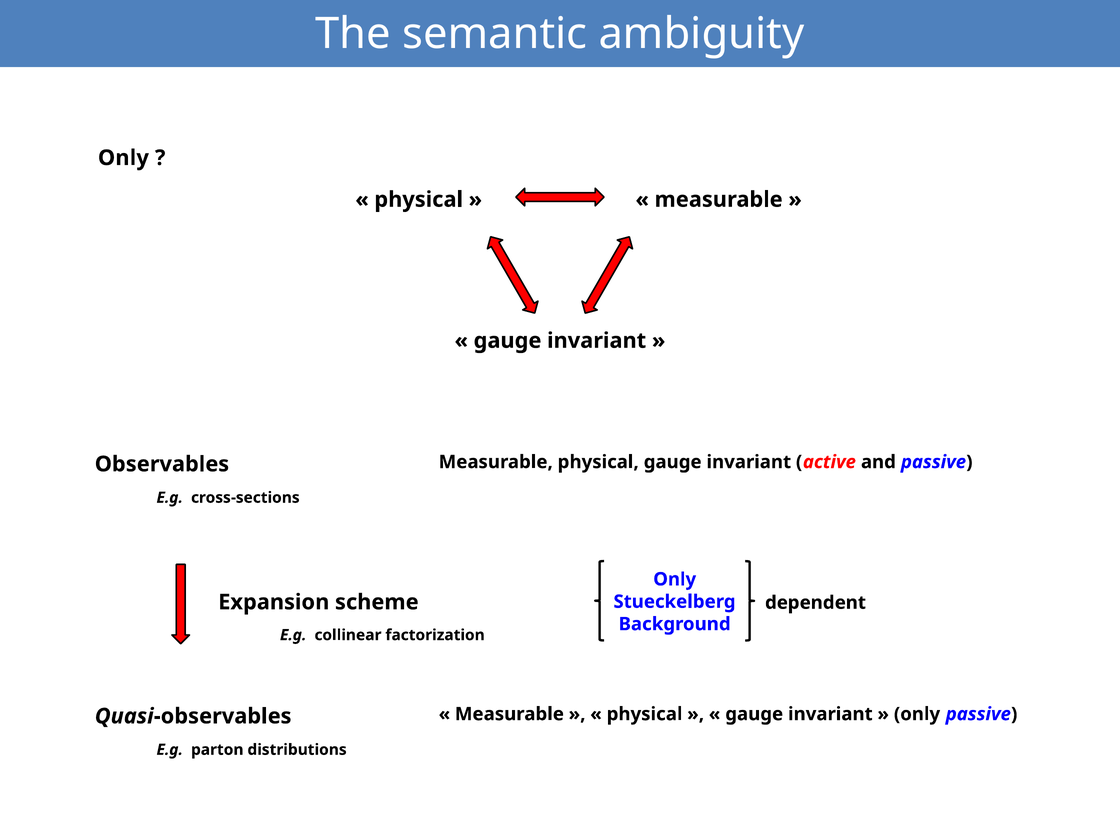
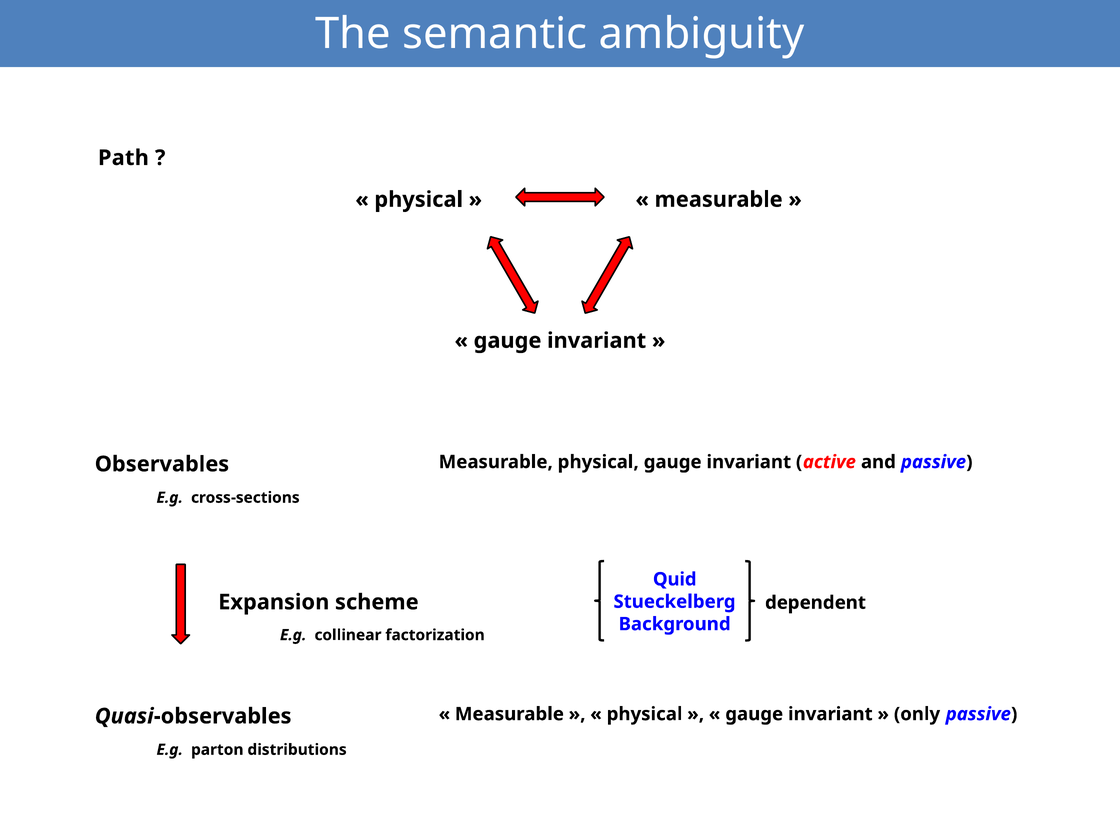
Only: Only -> Path (123, 158)
Only: Only -> Quid (675, 579)
